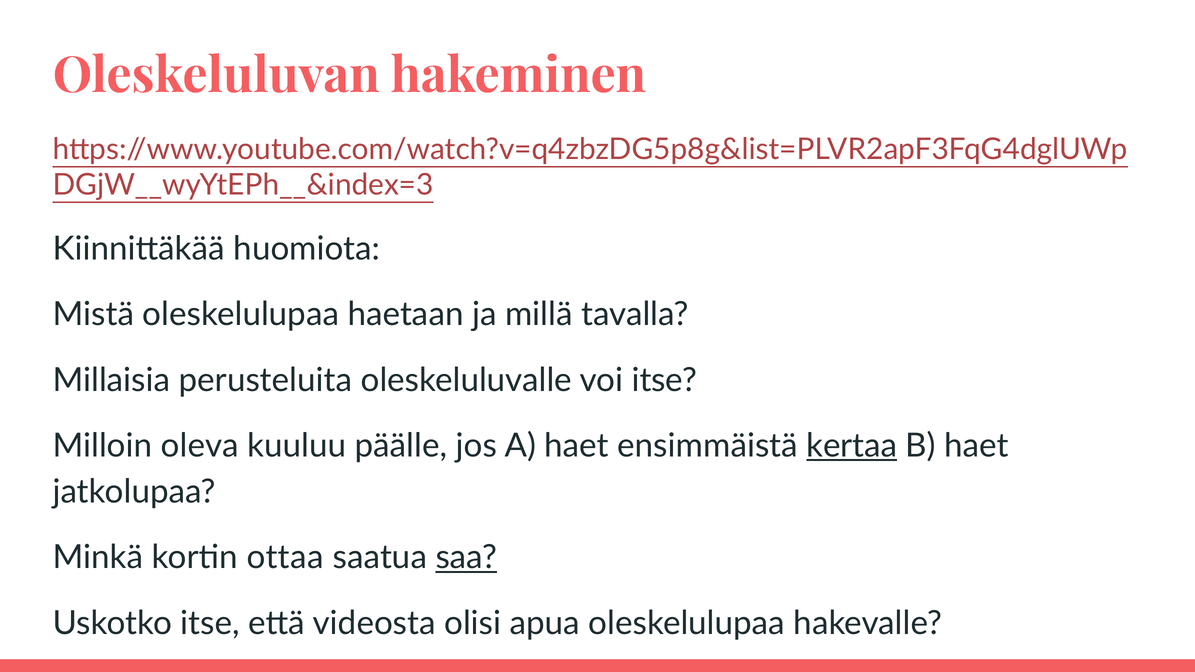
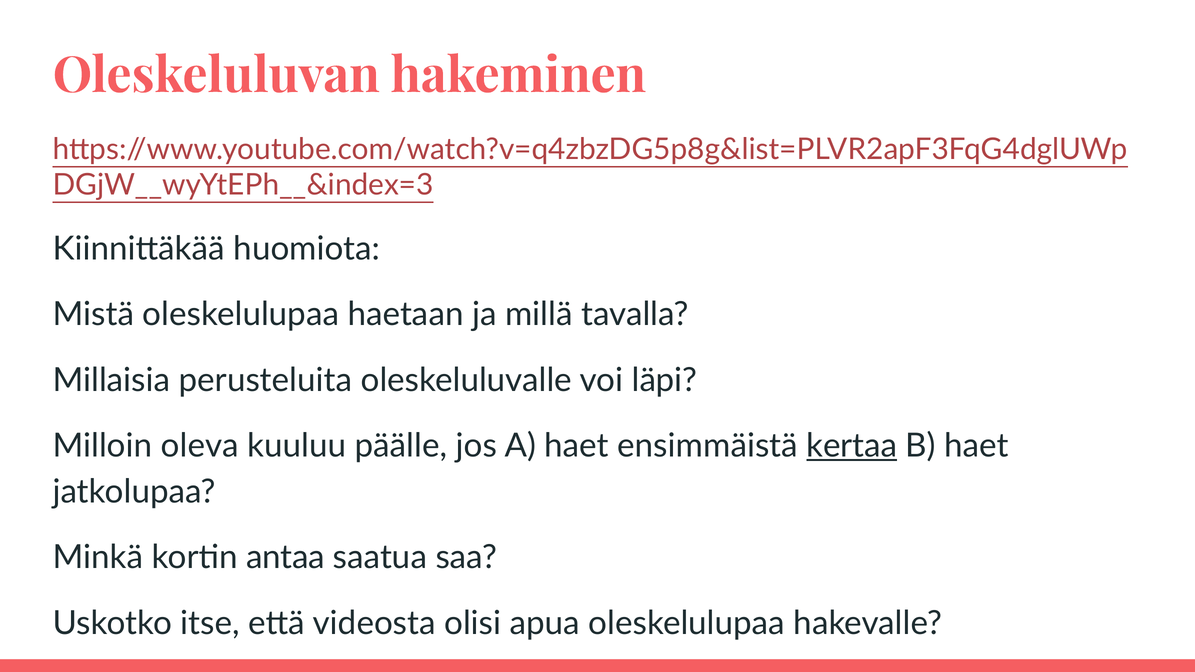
voi itse: itse -> läpi (665, 380)
ottaa: ottaa -> antaa (285, 558)
saa underline: present -> none (466, 558)
